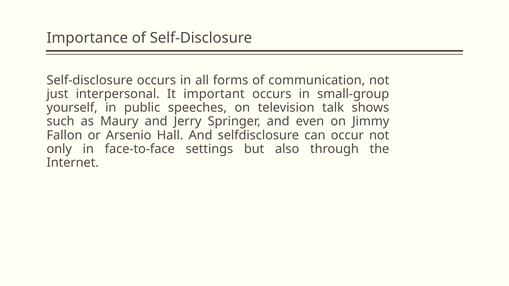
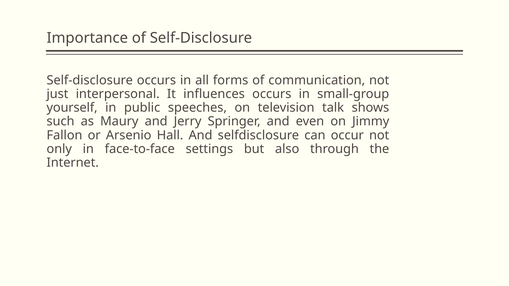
important: important -> influences (214, 94)
